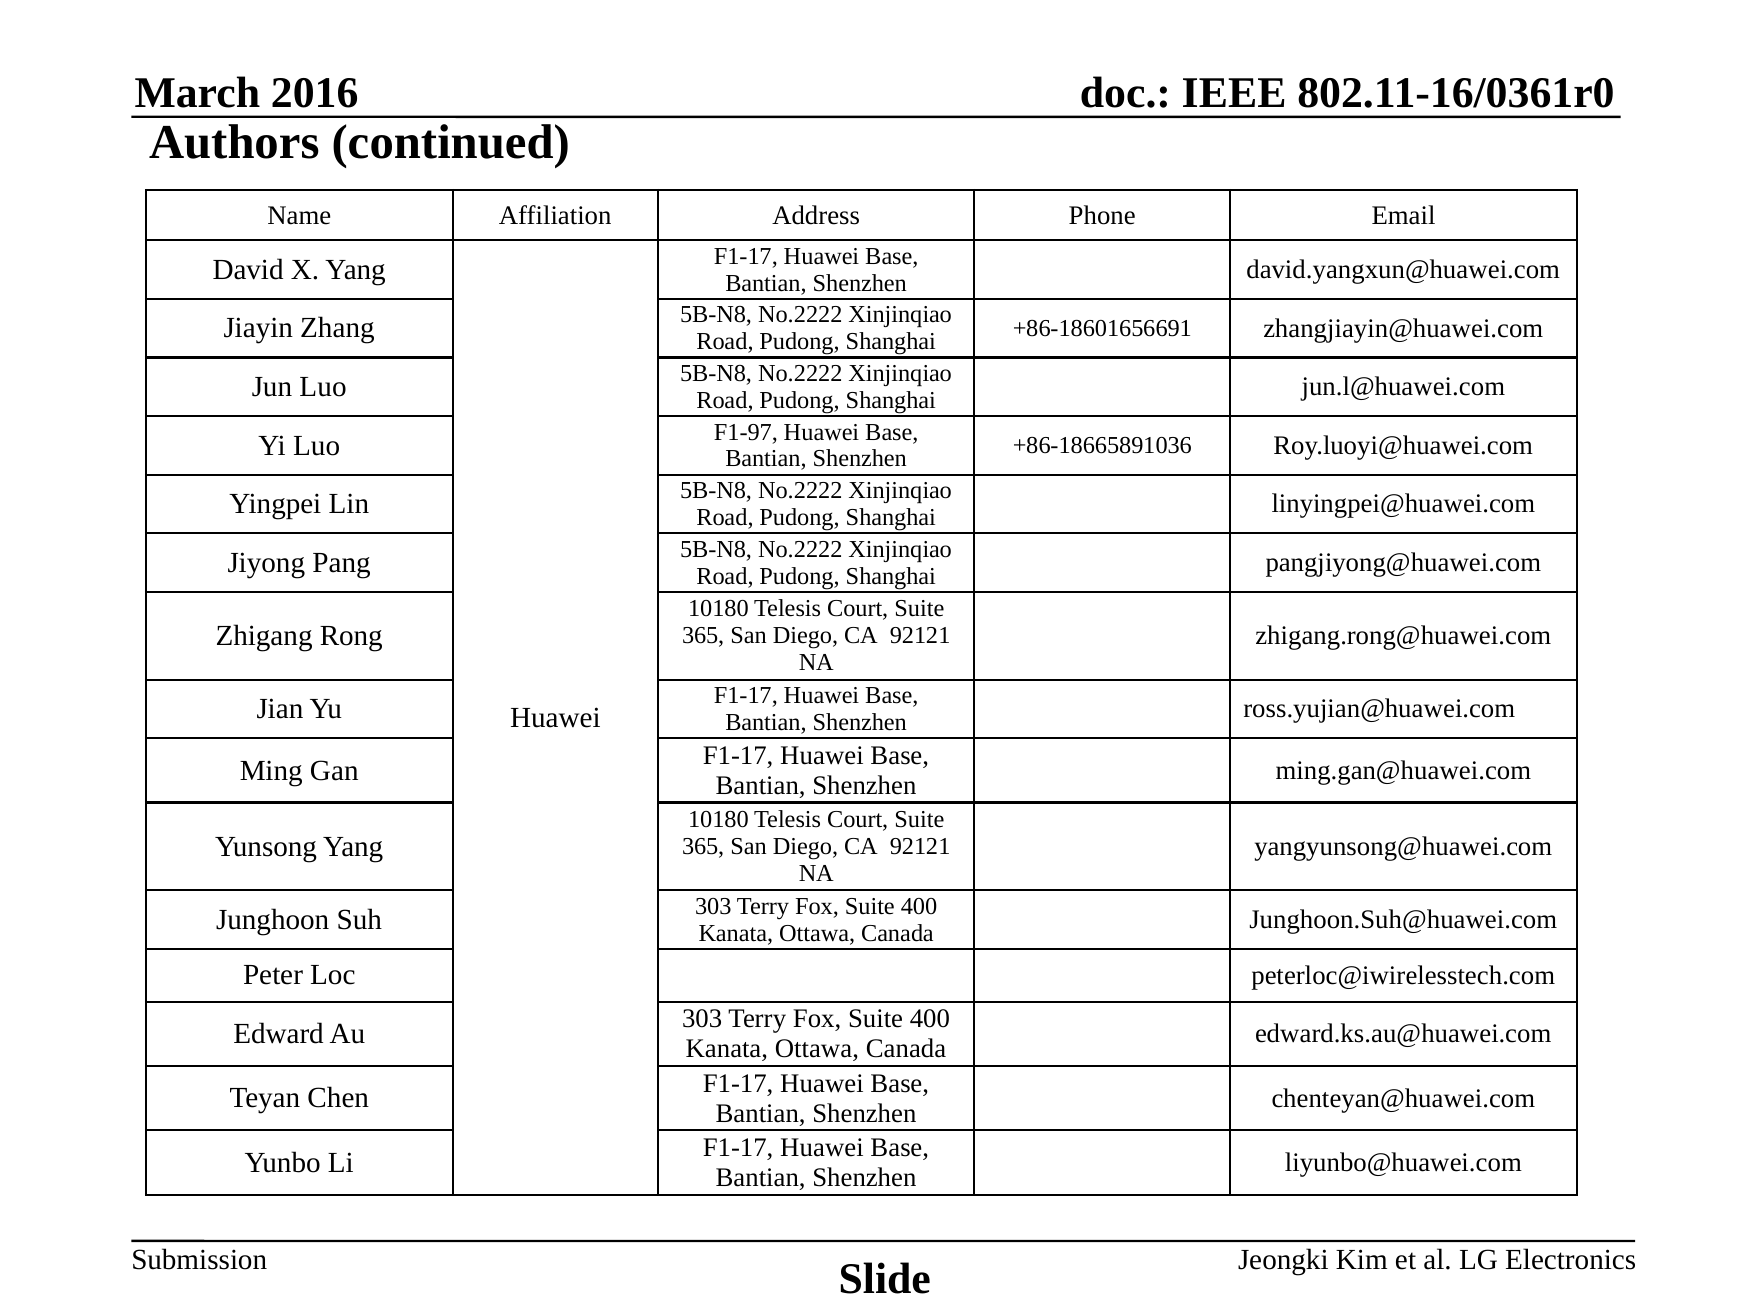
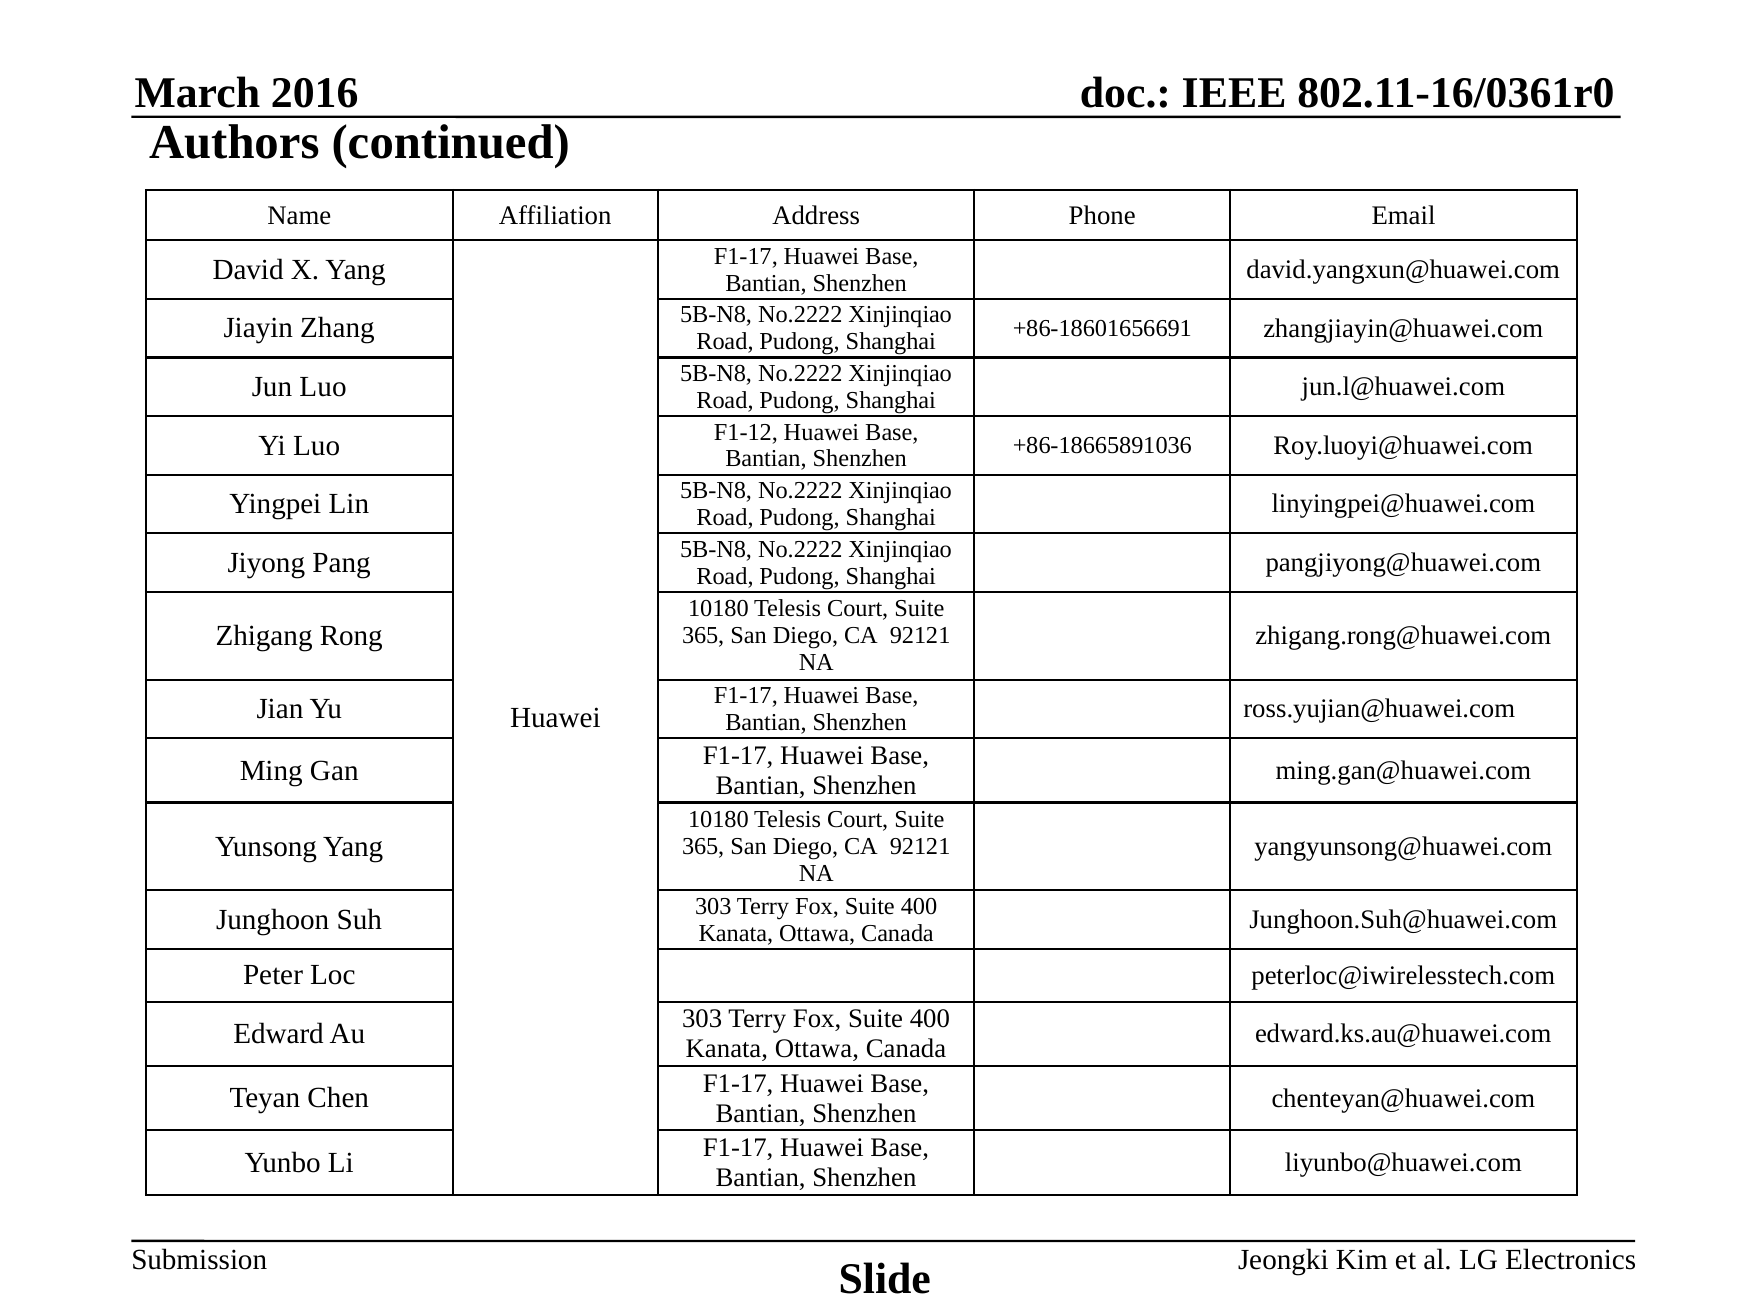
F1-97: F1-97 -> F1-12 (746, 432)
